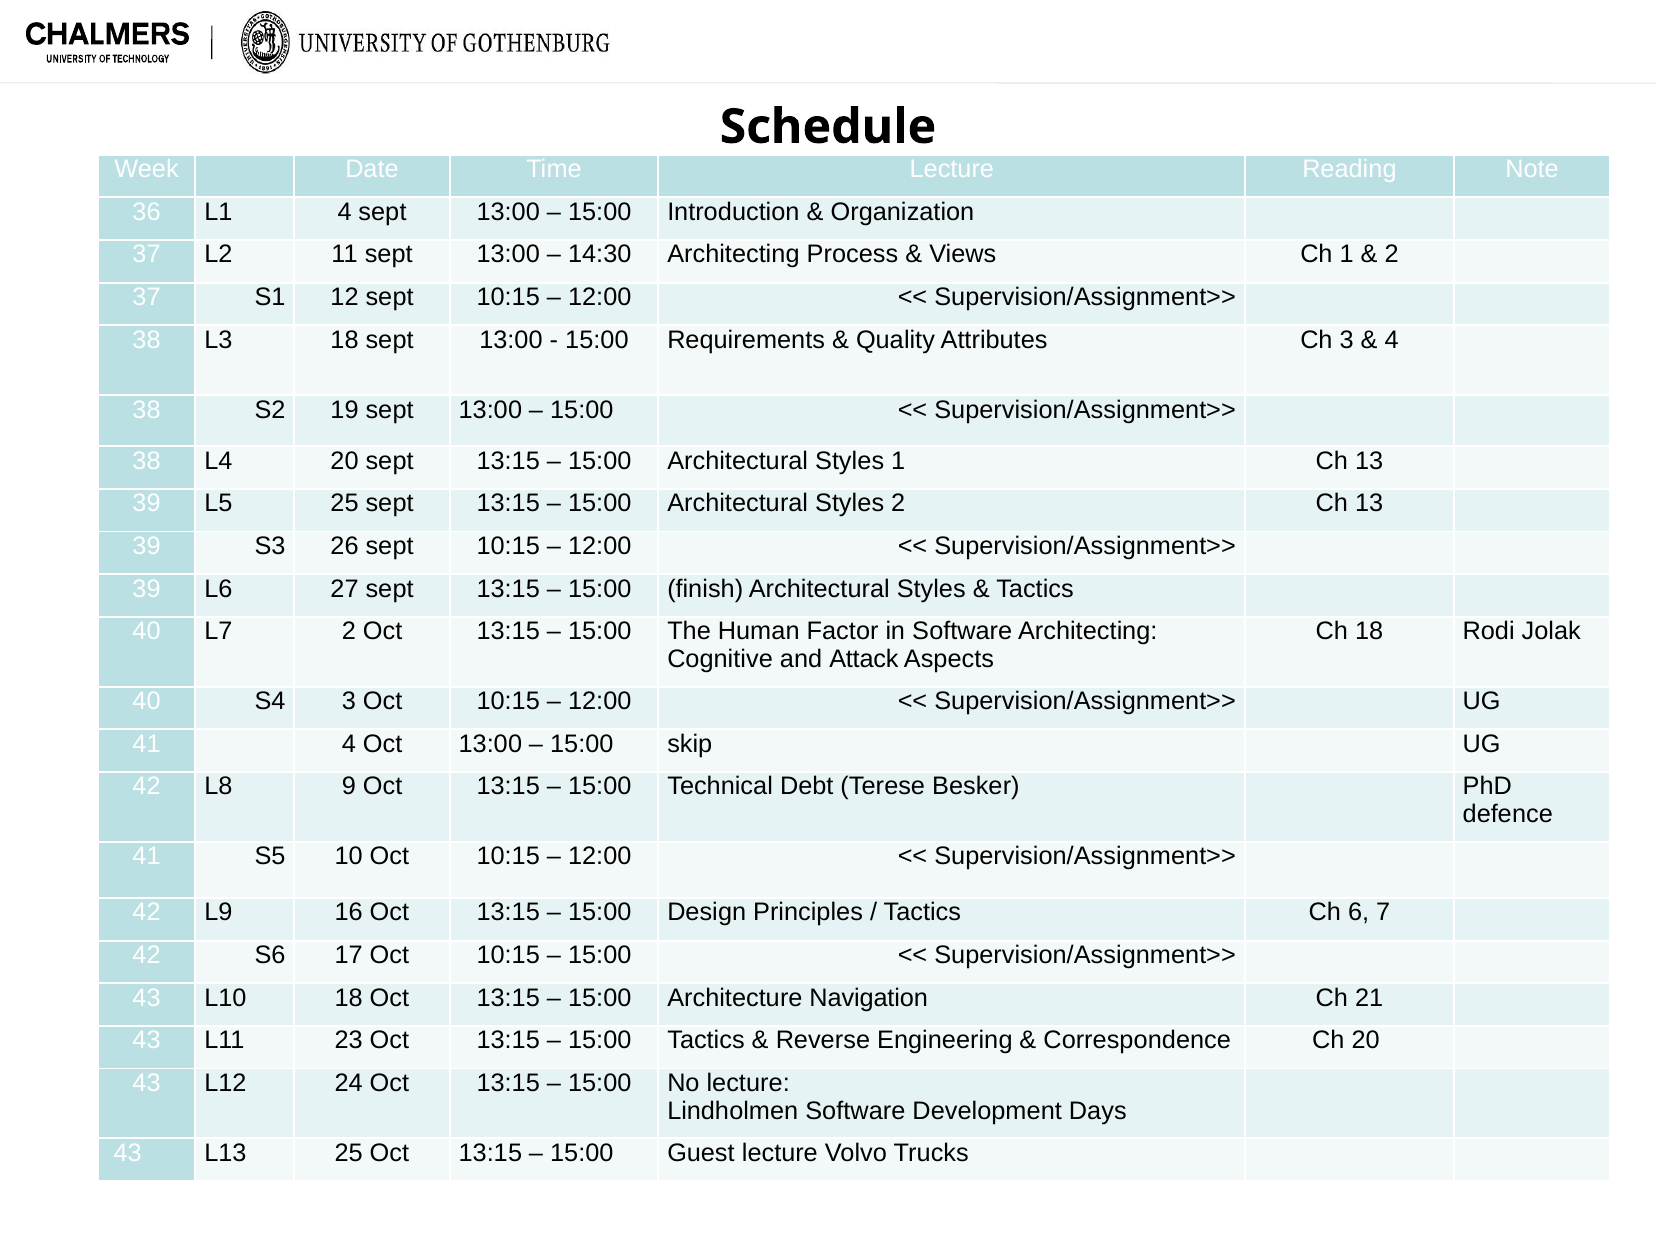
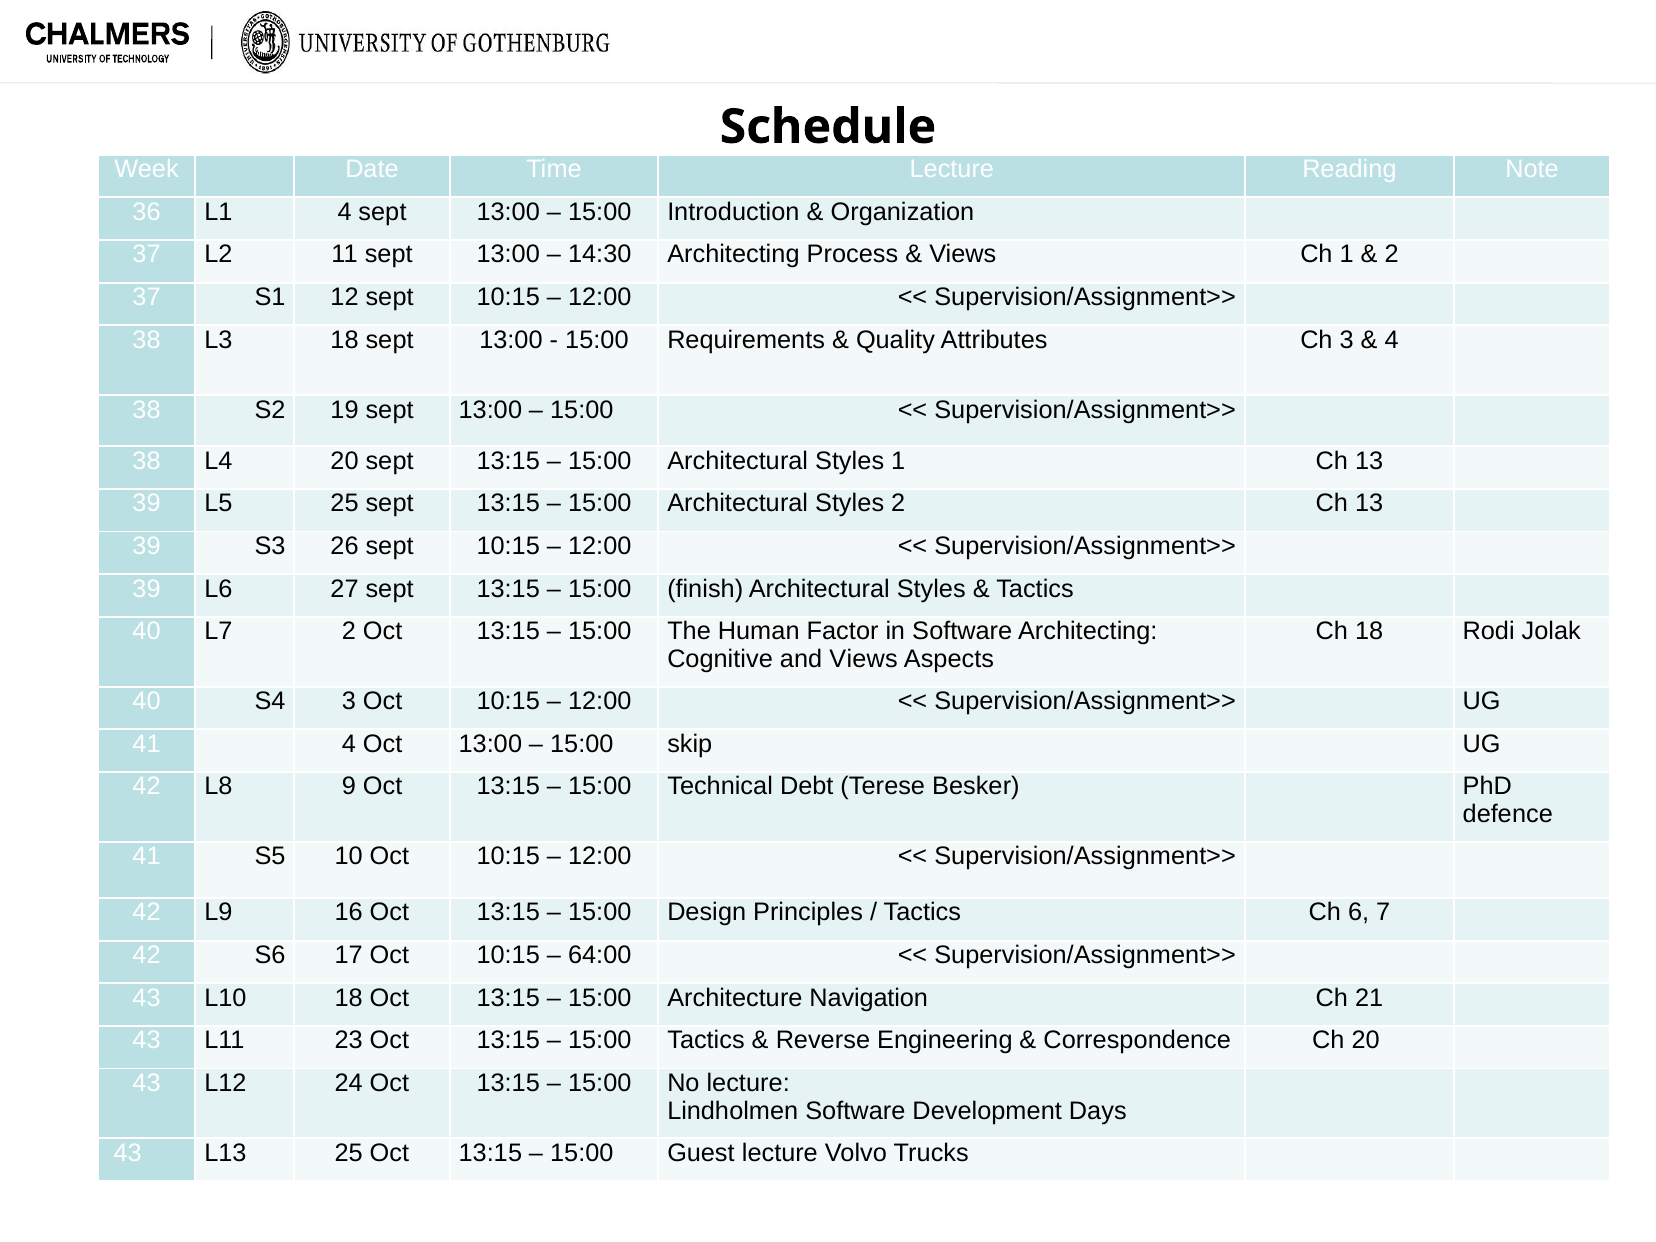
and Attack: Attack -> Views (864, 659)
15:00: 15:00 -> 64:00 (600, 955)
